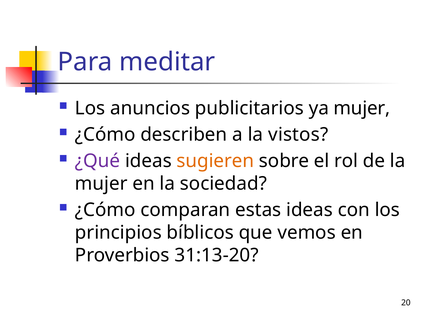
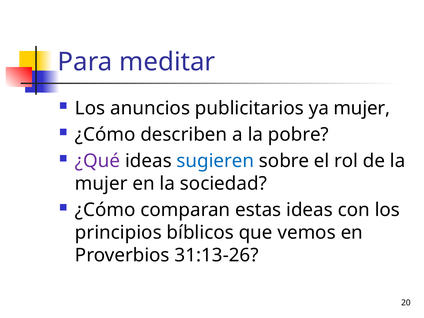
vistos: vistos -> pobre (298, 135)
sugieren colour: orange -> blue (215, 161)
31:13-20: 31:13-20 -> 31:13-26 (217, 255)
